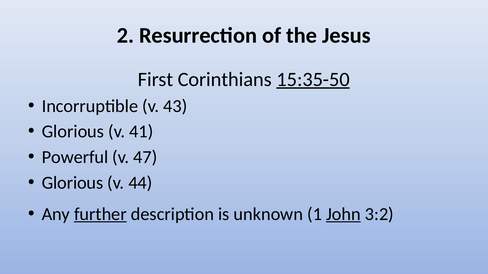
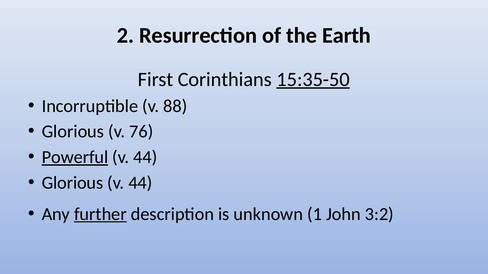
Jesus: Jesus -> Earth (347, 35)
43: 43 -> 88 (175, 106)
41: 41 -> 76 (141, 132)
Powerful underline: none -> present (75, 157)
47: 47 -> 44 (145, 157)
John underline: present -> none (343, 214)
